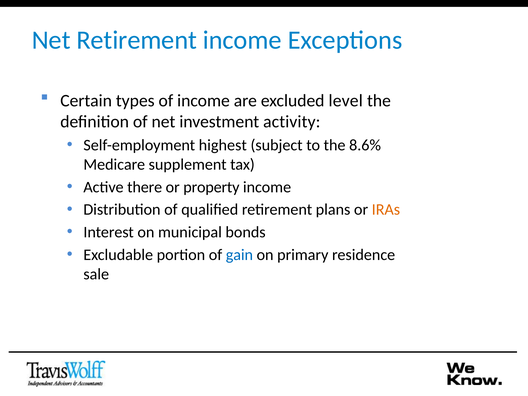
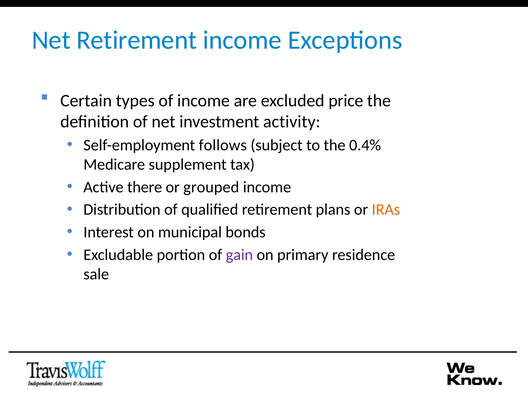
level: level -> price (346, 101)
highest: highest -> follows (223, 145)
8.6%: 8.6% -> 0.4% (365, 145)
property: property -> grouped (211, 187)
gain colour: blue -> purple (239, 255)
